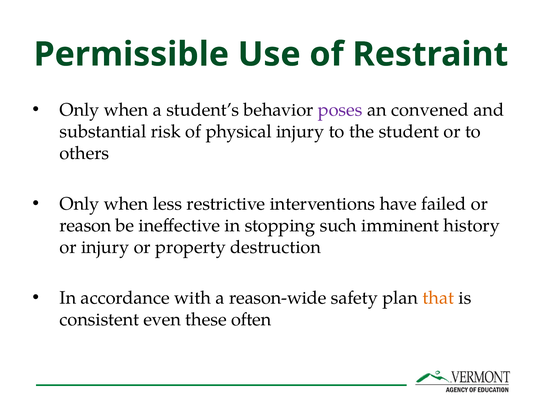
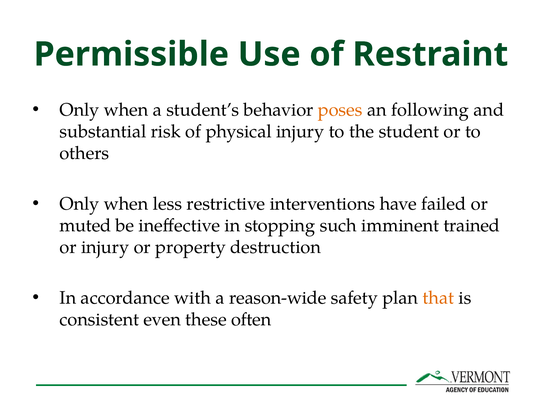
poses colour: purple -> orange (340, 110)
convened: convened -> following (430, 110)
reason: reason -> muted (85, 225)
history: history -> trained (472, 225)
